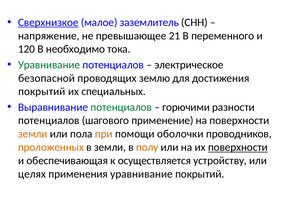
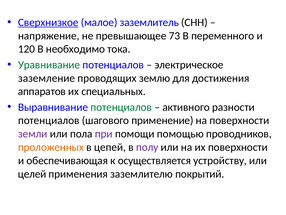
21: 21 -> 73 (175, 36)
безопасной: безопасной -> заземление (47, 78)
покрытий: покрытий -> аппаратов (42, 91)
горючими: горючими -> активного (186, 107)
земли colour: orange -> purple (33, 134)
при colour: orange -> purple (104, 134)
оболочки: оболочки -> помощью (180, 134)
в земли: земли -> цепей (110, 147)
полу colour: orange -> purple (147, 147)
поверхности underline: present -> none (238, 147)
целях: целях -> целей (32, 174)
применения уравнивание: уравнивание -> заземлителю (142, 174)
